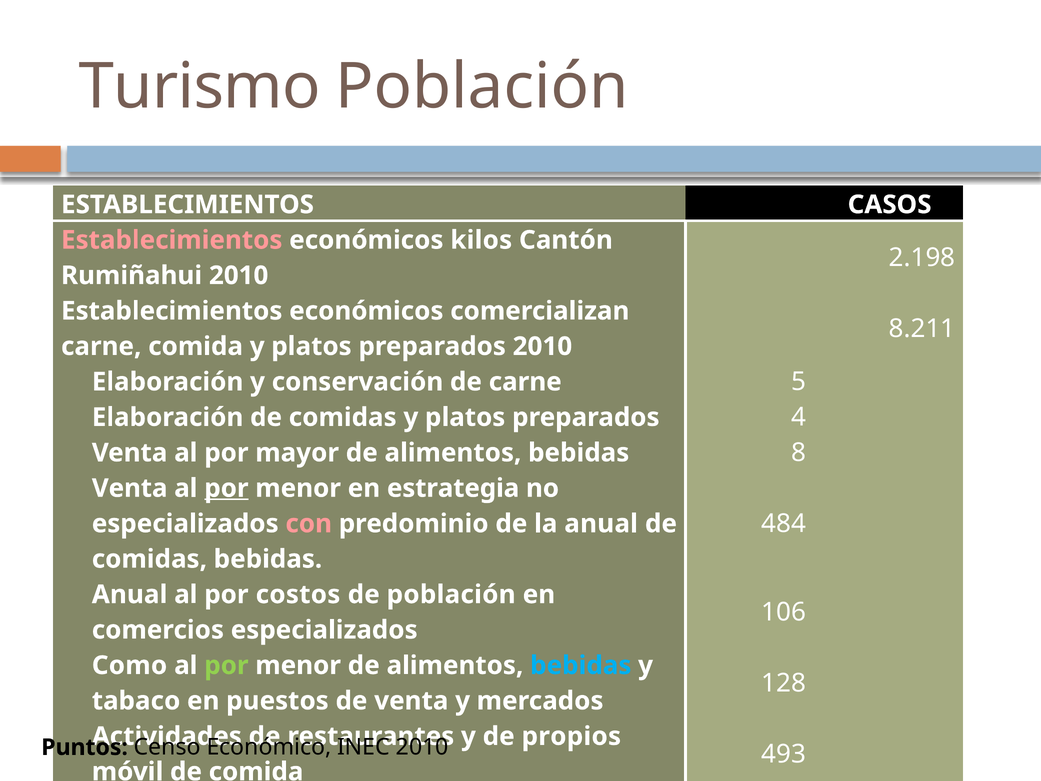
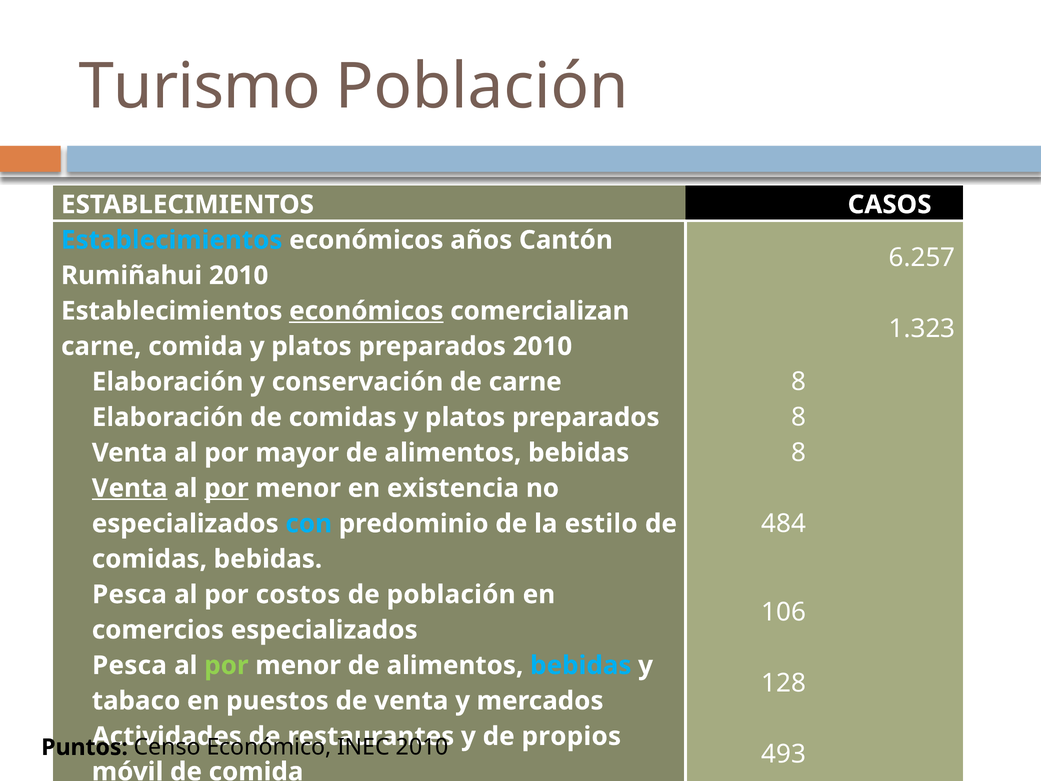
Establecimientos colour: pink -> light blue (172, 240)
kilos: kilos -> años (481, 240)
2.198: 2.198 -> 6.257 (922, 258)
económicos underline: none -> present (366, 311)
8.211: 8.211 -> 1.323 (922, 329)
5: 5 -> 8 (799, 382)
4: 4 -> 8 (799, 417)
Venta underline: none -> present (130, 488)
estrategia: estrategia -> existencia (453, 488)
con colour: pink -> light blue (309, 524)
la anual: anual -> estilo (601, 524)
Anual: Anual -> Pesca (129, 594)
Como: Como -> Pesca (129, 665)
